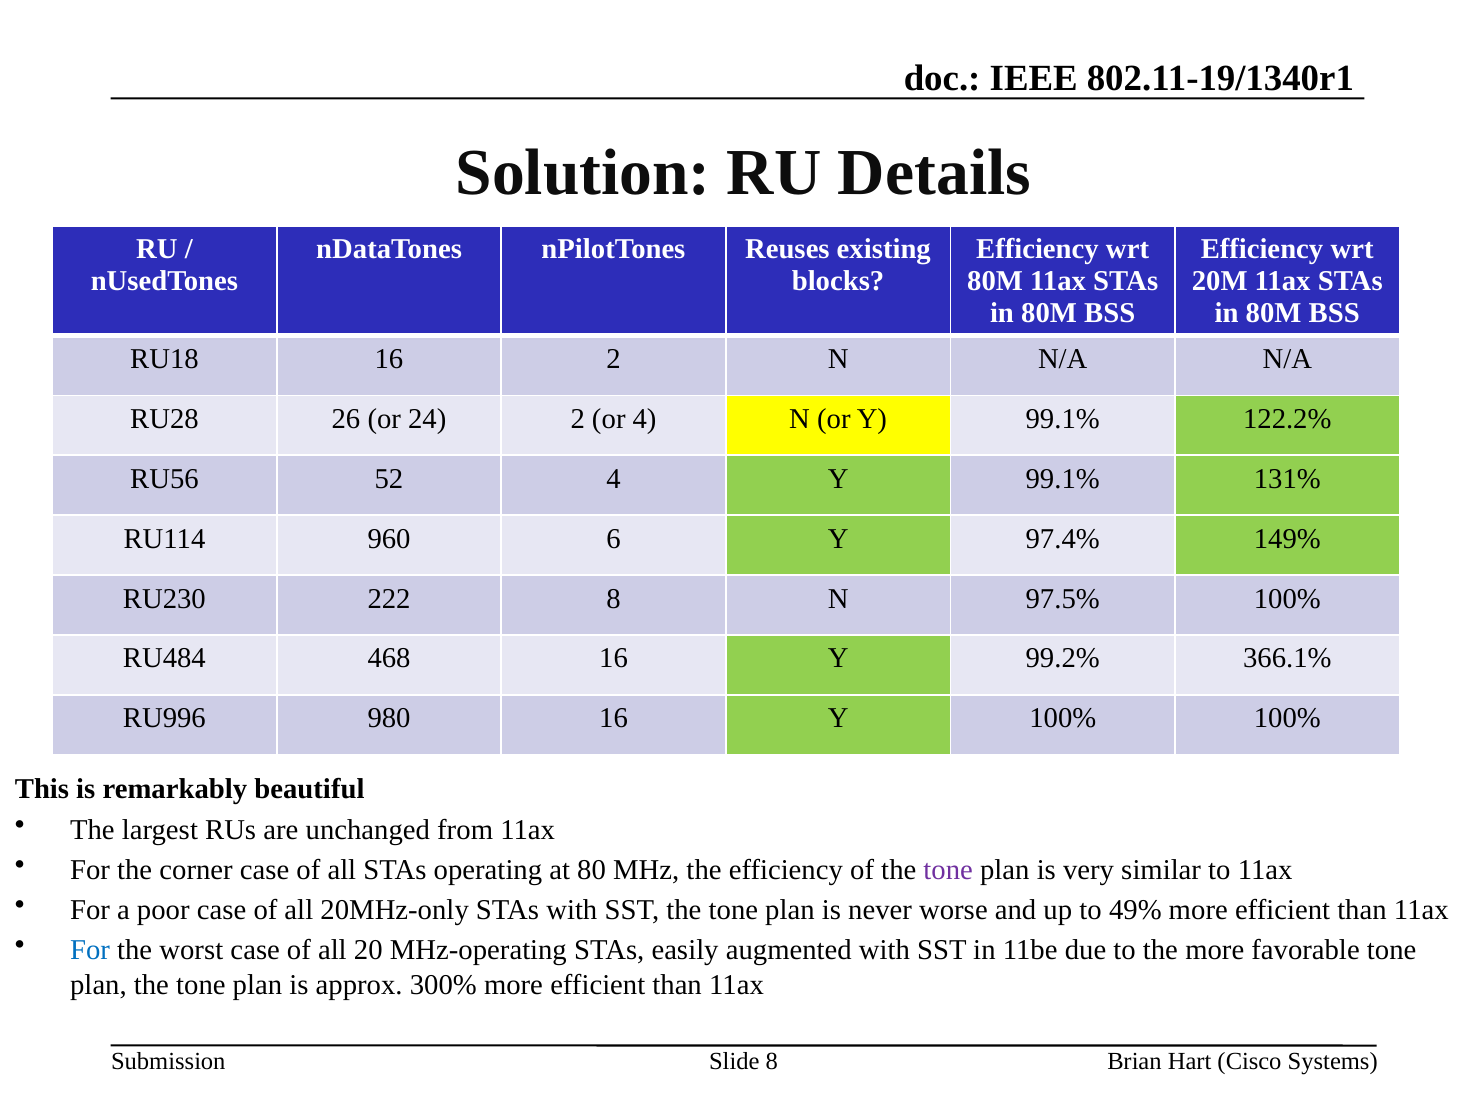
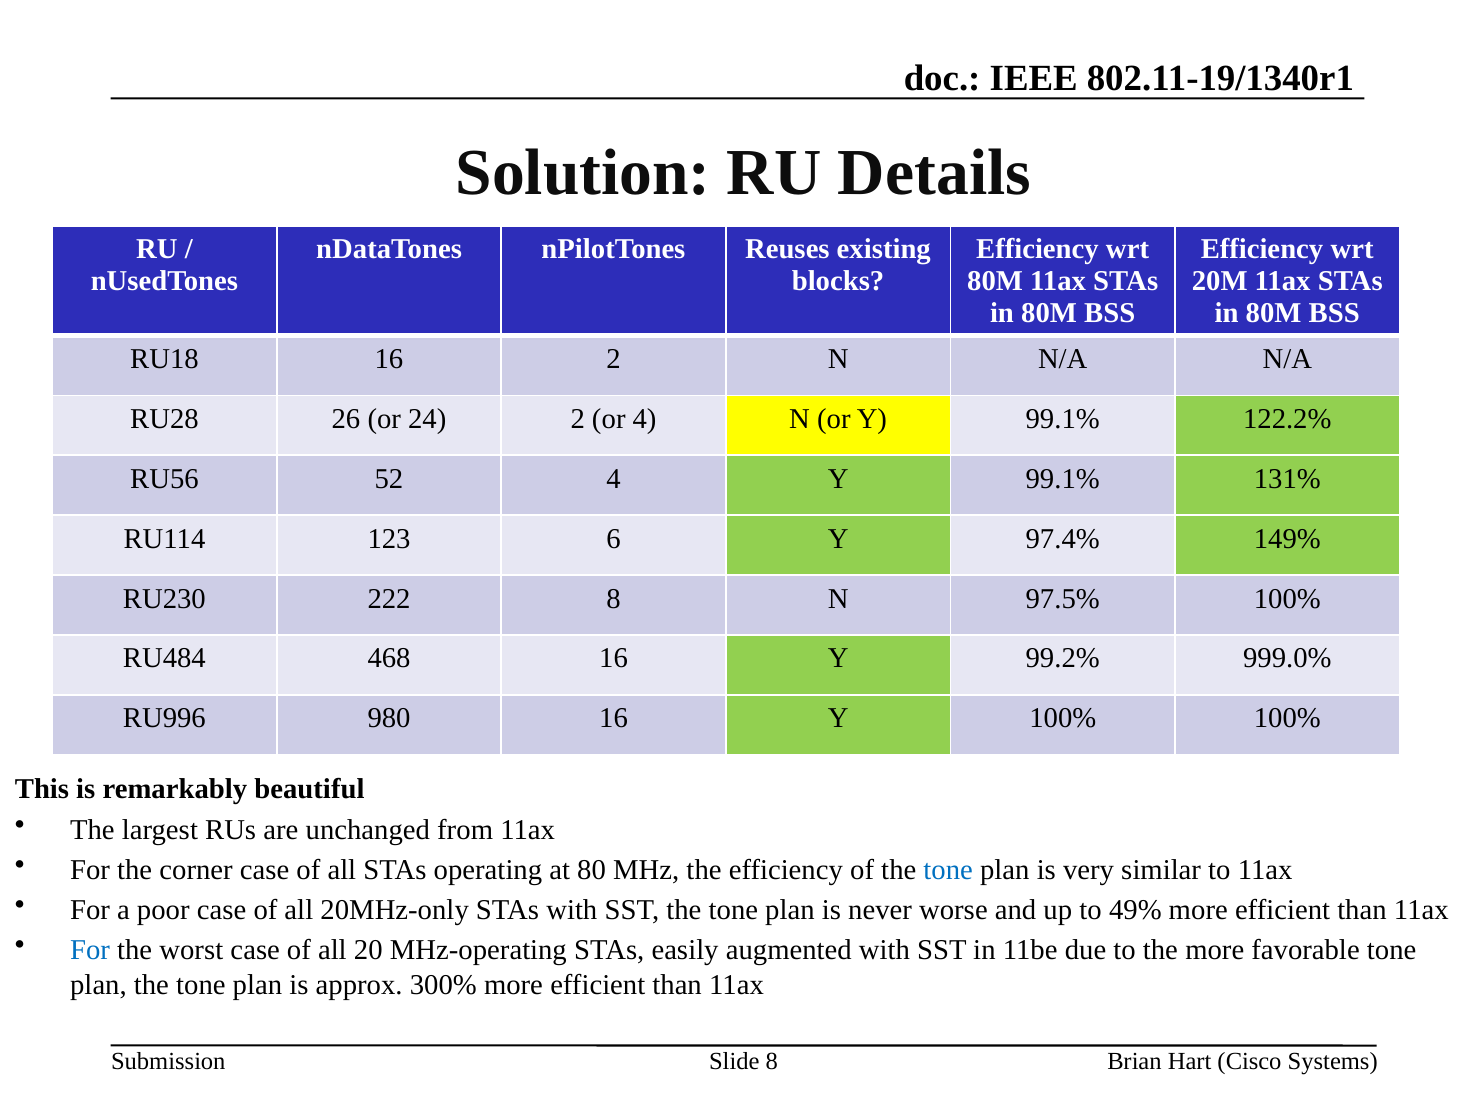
960: 960 -> 123 (389, 538)
366.1%: 366.1% -> 999.0% (1287, 658)
tone colour: purple -> blue (948, 869)
